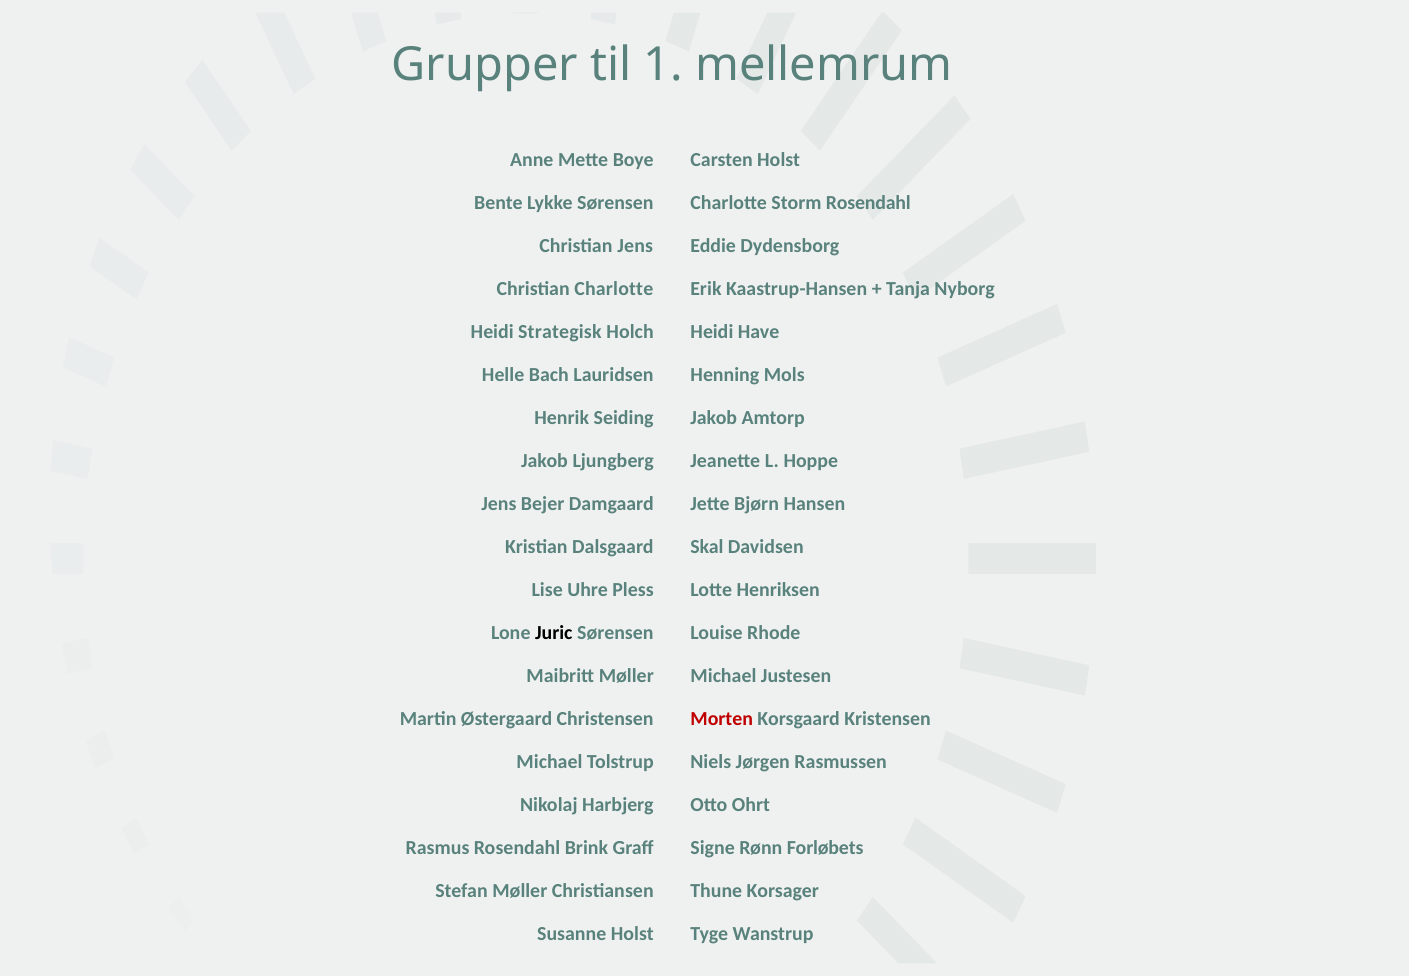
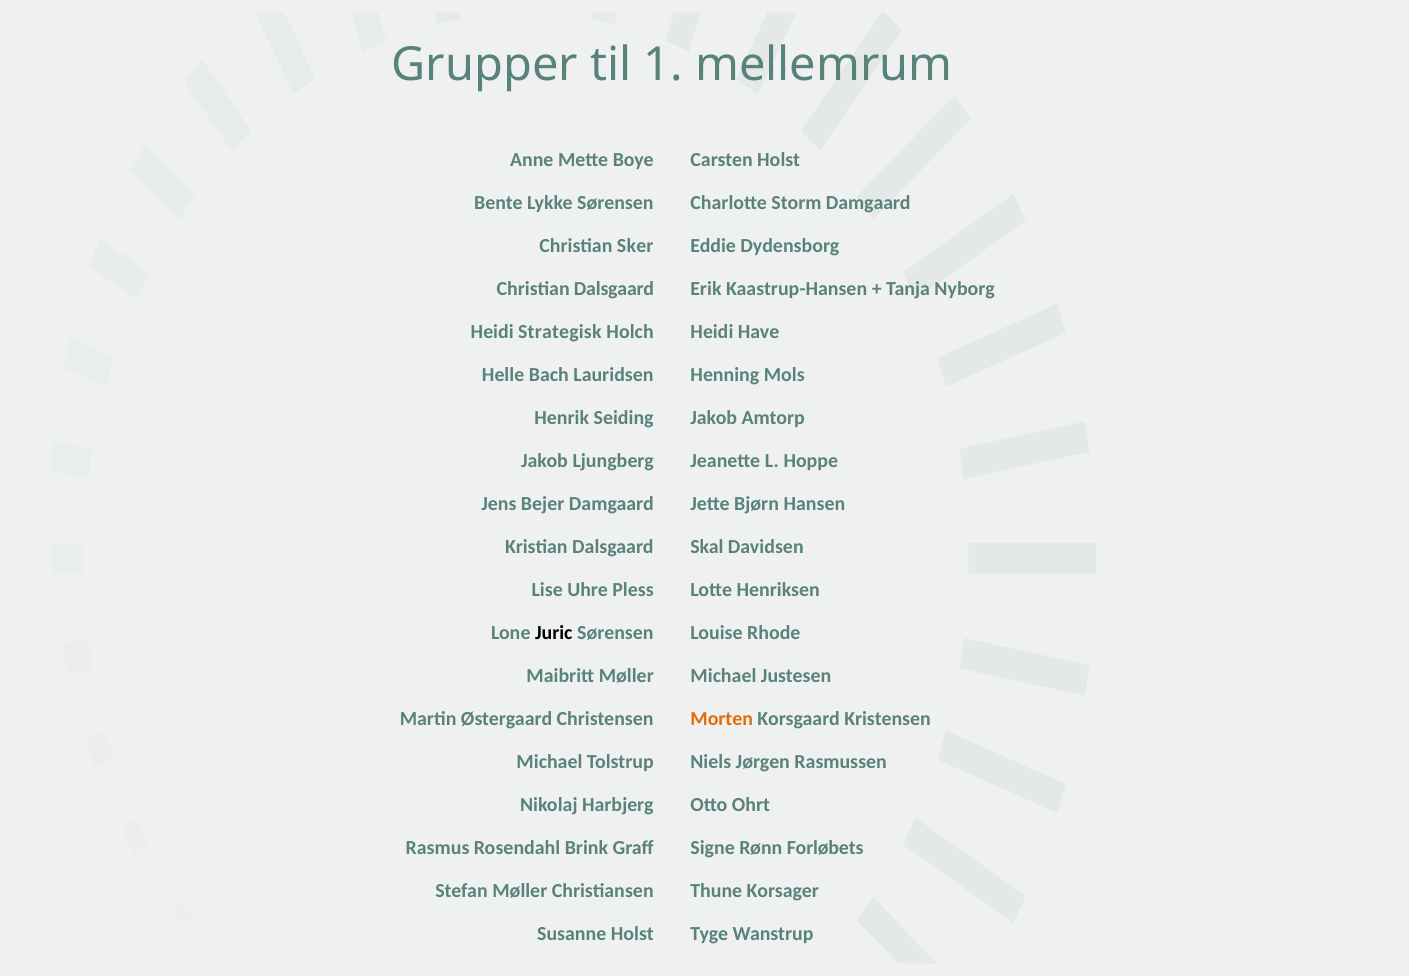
Storm Rosendahl: Rosendahl -> Damgaard (868, 203)
Christian Jens: Jens -> Sker (635, 246)
Christian Charlotte: Charlotte -> Dalsgaard (614, 289)
Morten colour: red -> orange (722, 719)
